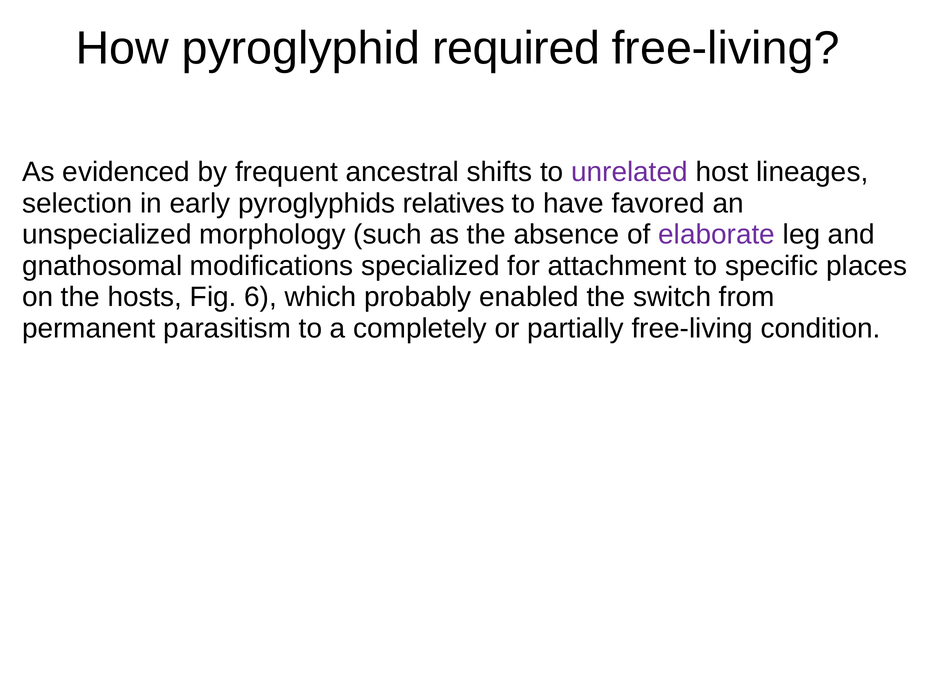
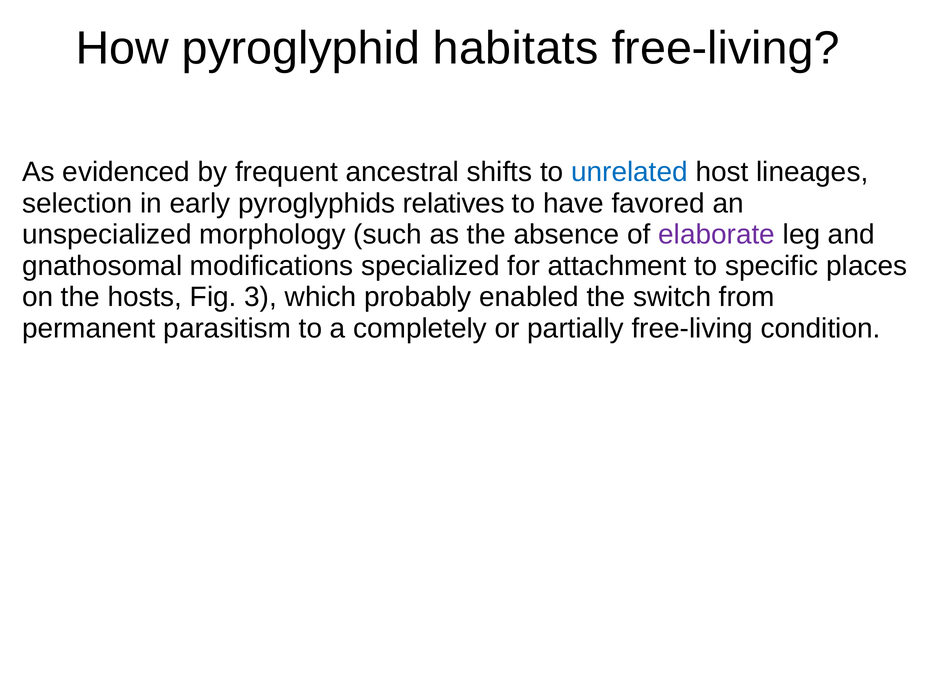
required: required -> habitats (516, 48)
unrelated colour: purple -> blue (630, 172)
6: 6 -> 3 (261, 297)
